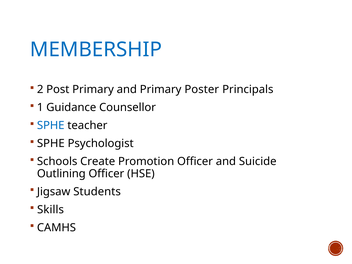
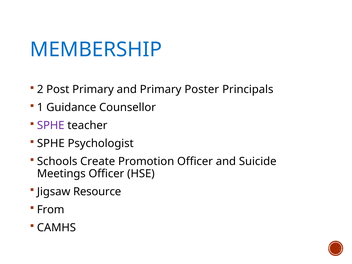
SPHE colour: blue -> purple (51, 125)
Outlining: Outlining -> Meetings (61, 174)
Students: Students -> Resource (97, 192)
Skills: Skills -> From (51, 210)
